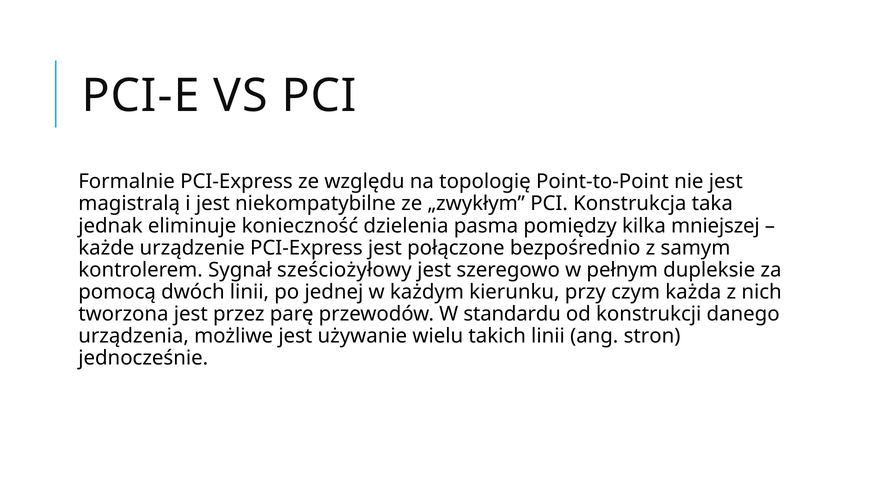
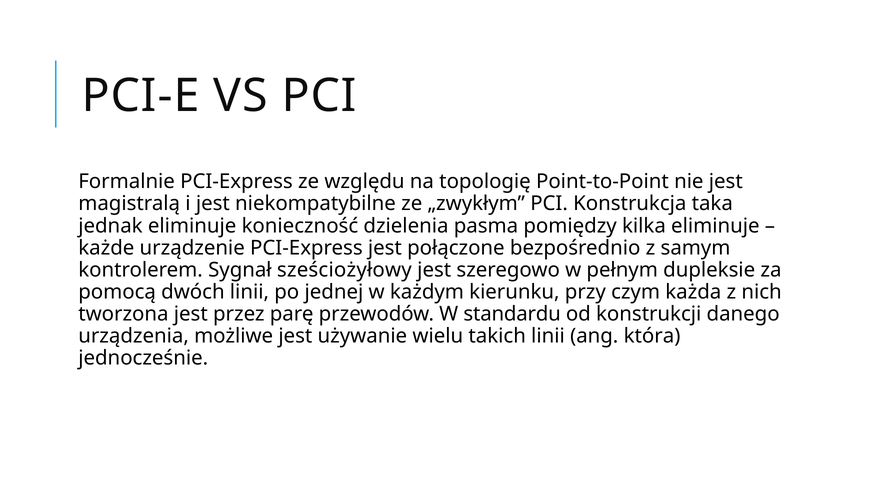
kilka mniejszej: mniejszej -> eliminuje (715, 226)
stron: stron -> która (652, 336)
